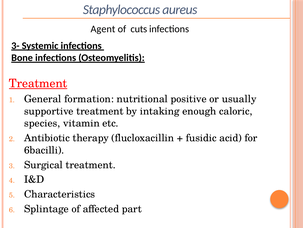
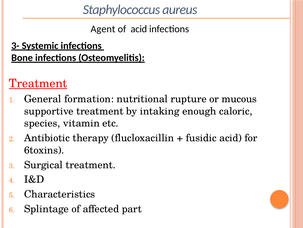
of cuts: cuts -> acid (139, 29)
positive: positive -> rupture (189, 99)
usually: usually -> mucous (239, 99)
6bacilli: 6bacilli -> 6toxins (44, 150)
